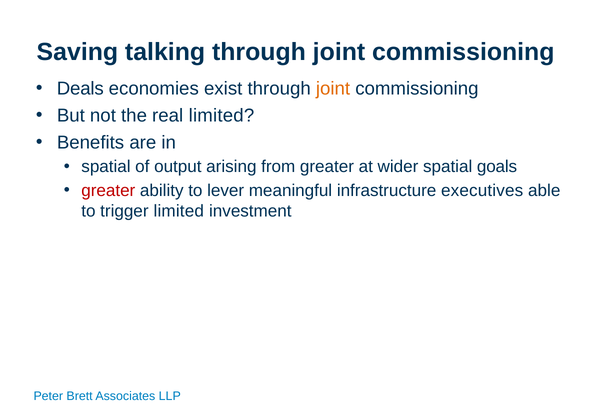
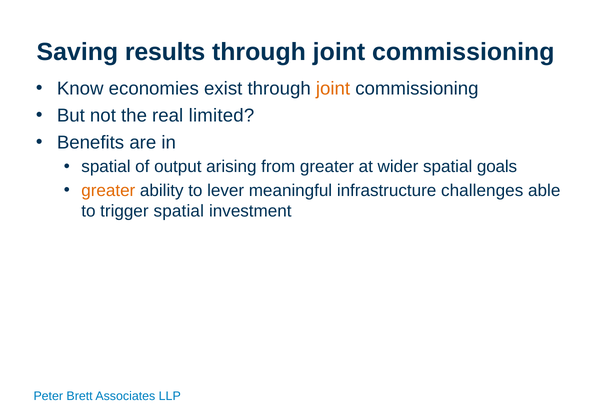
talking: talking -> results (165, 52)
Deals: Deals -> Know (80, 89)
greater colour: red -> orange (108, 191)
executives: executives -> challenges (482, 191)
trigger limited: limited -> spatial (179, 211)
